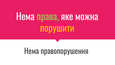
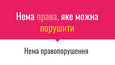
права colour: light green -> pink (48, 17)
